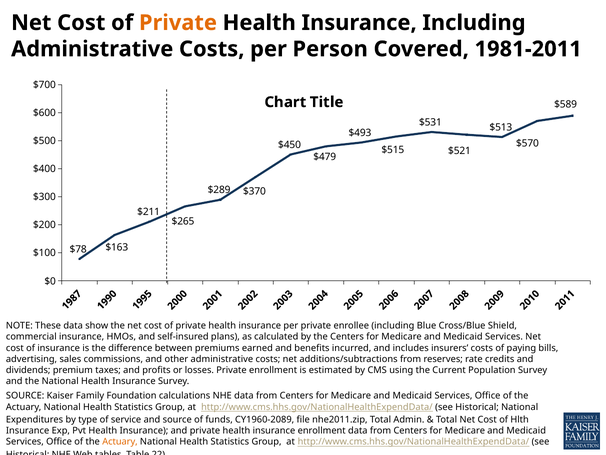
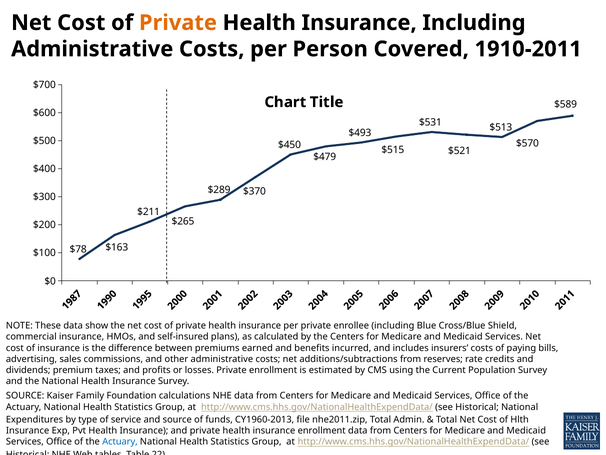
1981-2011: 1981-2011 -> 1910-2011 (528, 49)
CY1960-2089: CY1960-2089 -> CY1960-2013 (265, 419)
Actuary colour: orange -> blue (120, 441)
